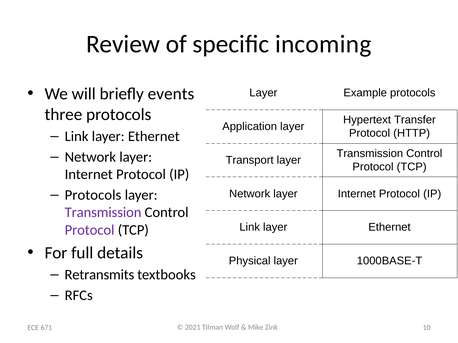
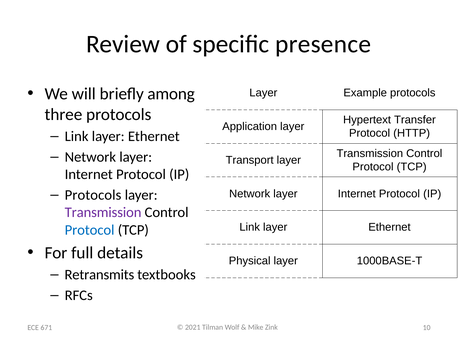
incoming: incoming -> presence (323, 44)
events: events -> among (171, 94)
Protocol colour: purple -> blue (90, 230)
